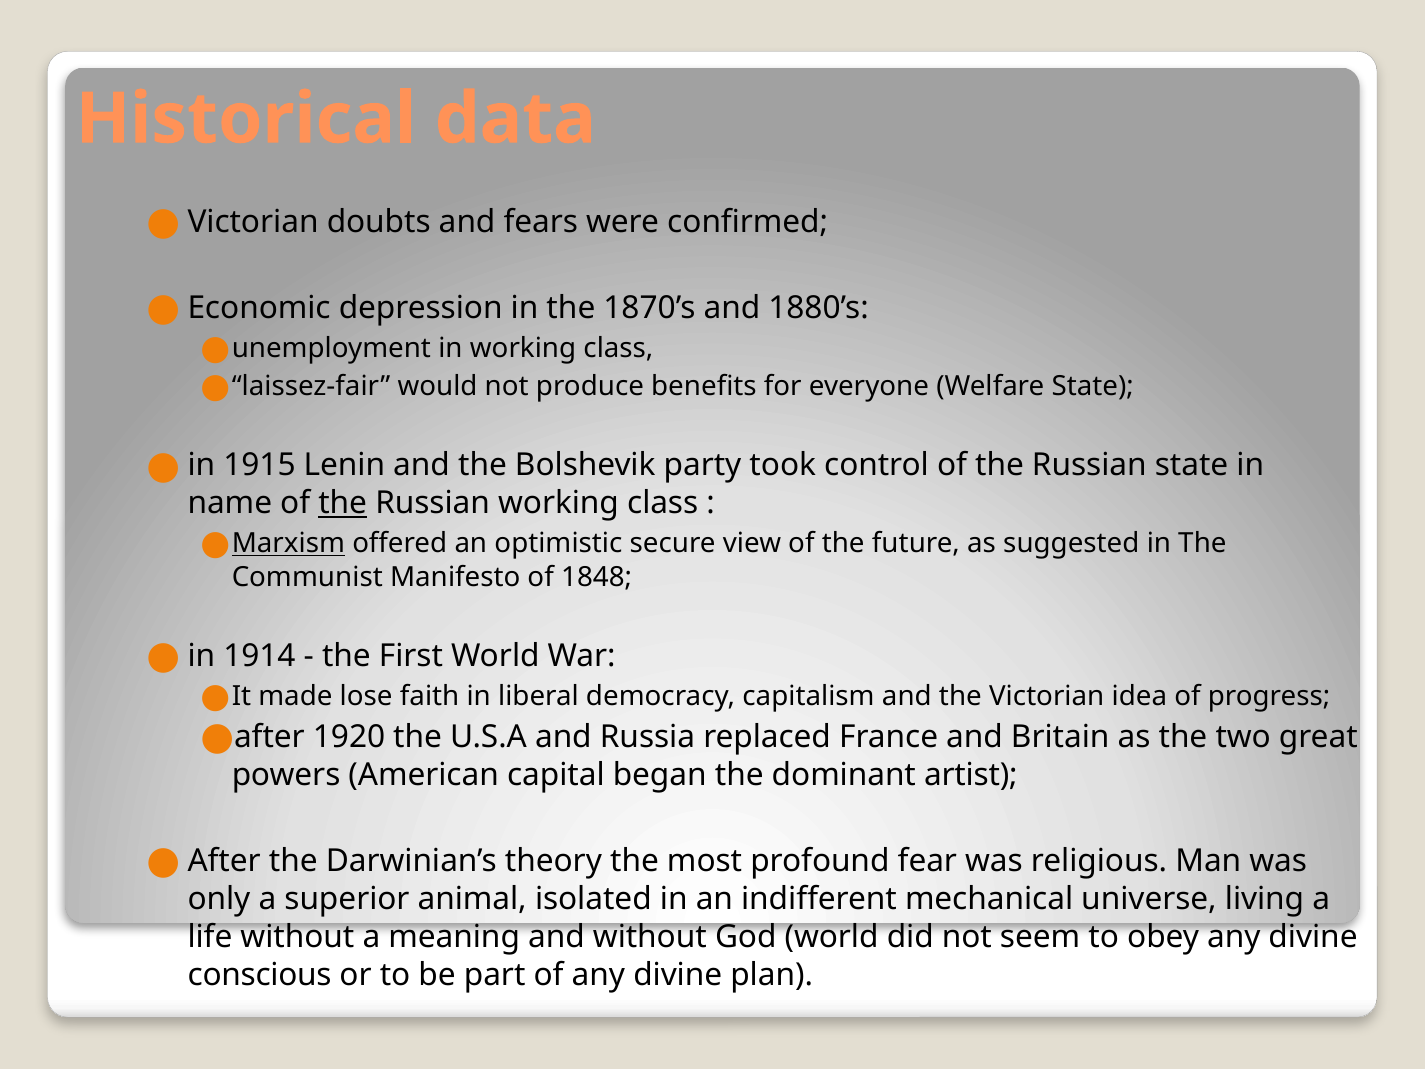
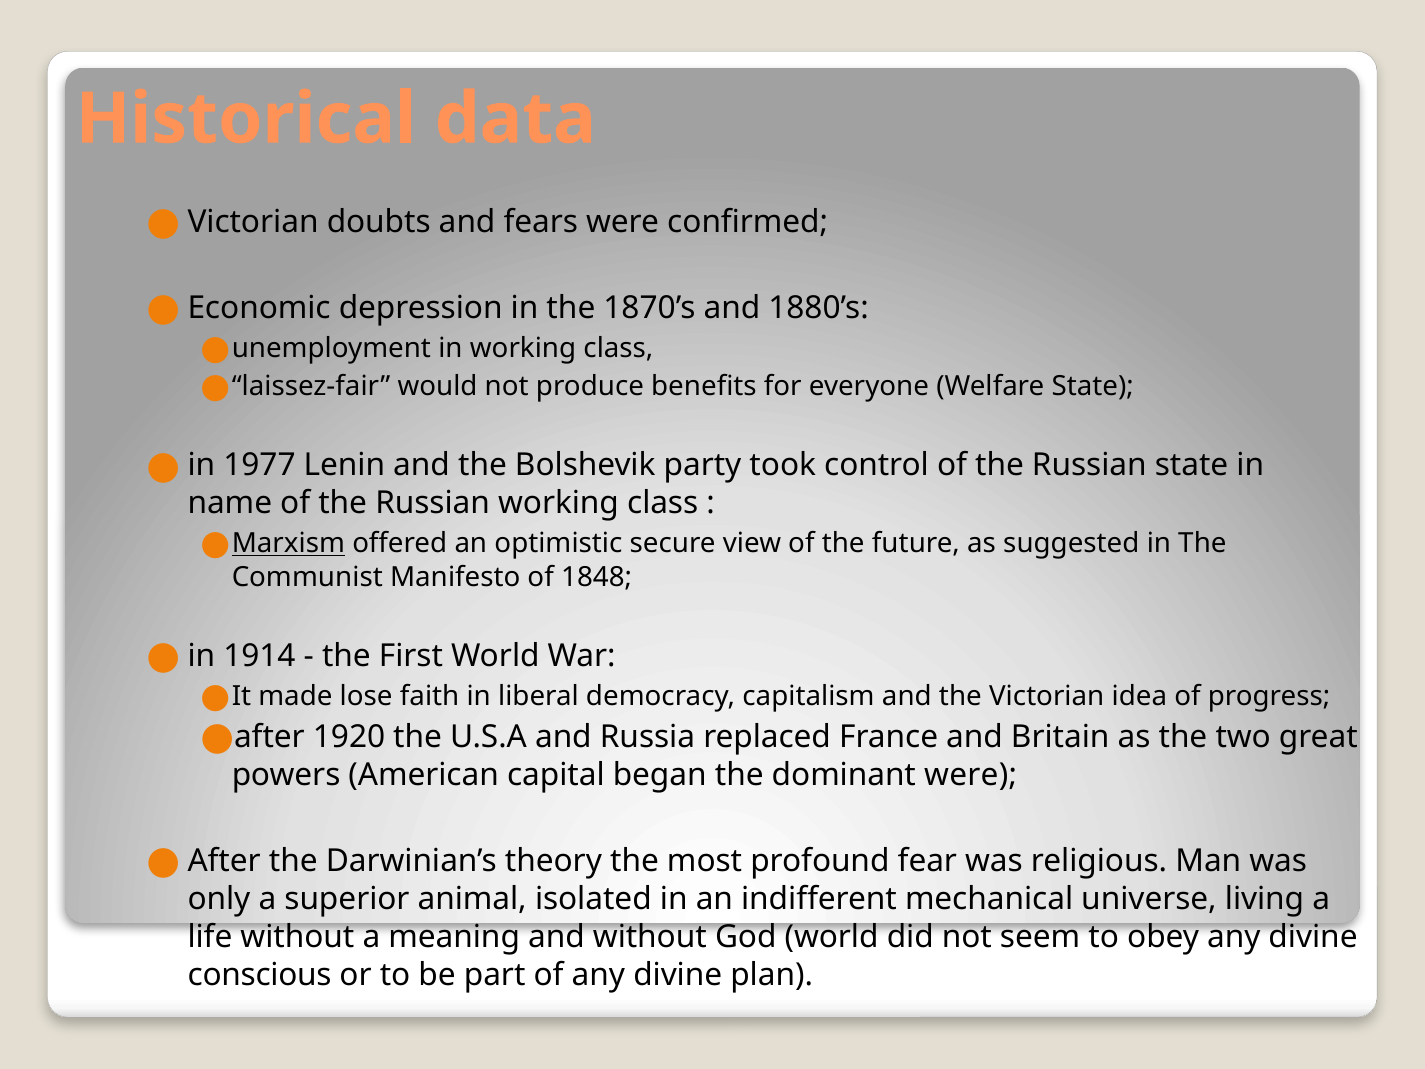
1915: 1915 -> 1977 (260, 465)
the underline: present -> none (343, 503)
dominant artist: artist -> were (971, 775)
